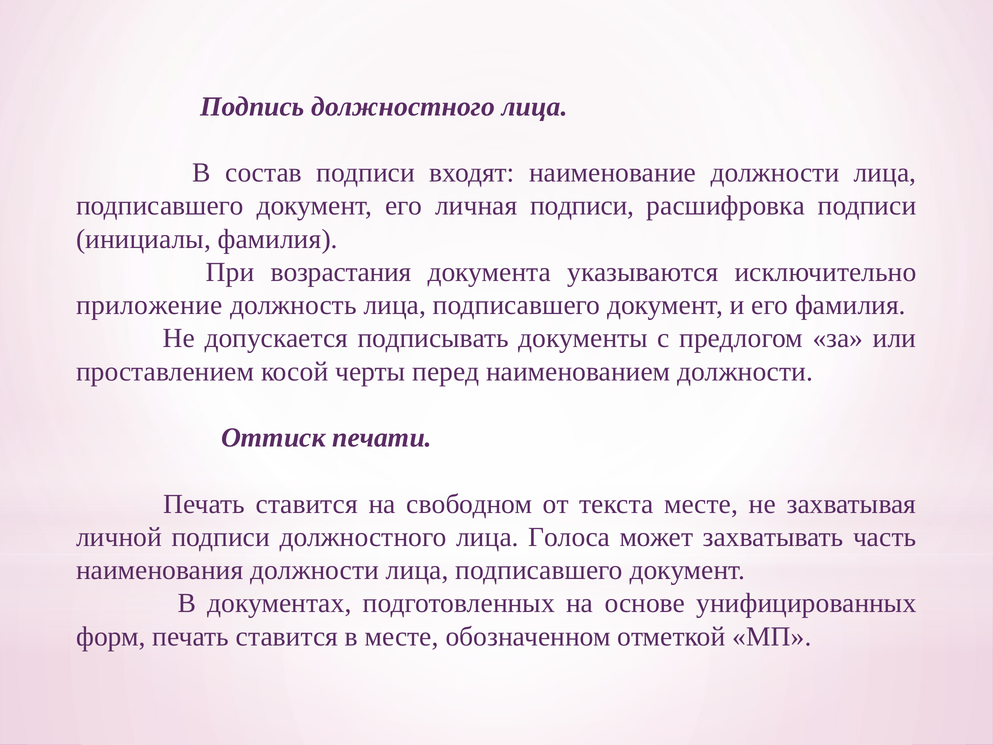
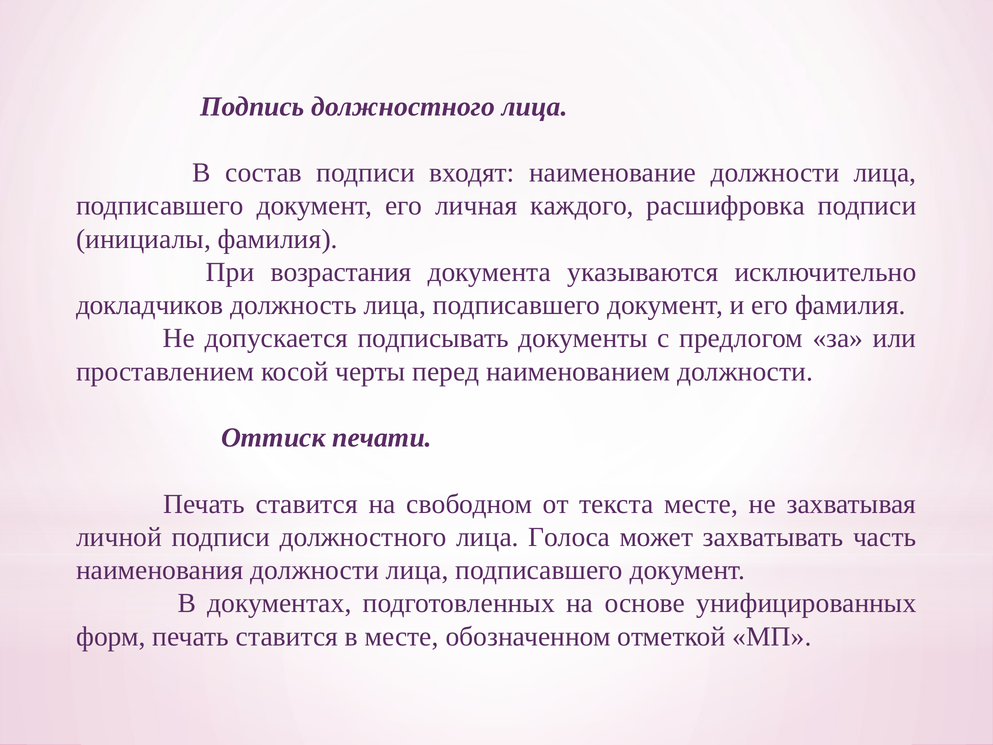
личная подписи: подписи -> каждого (582, 206)
приложение: приложение -> докладчиков (150, 305)
